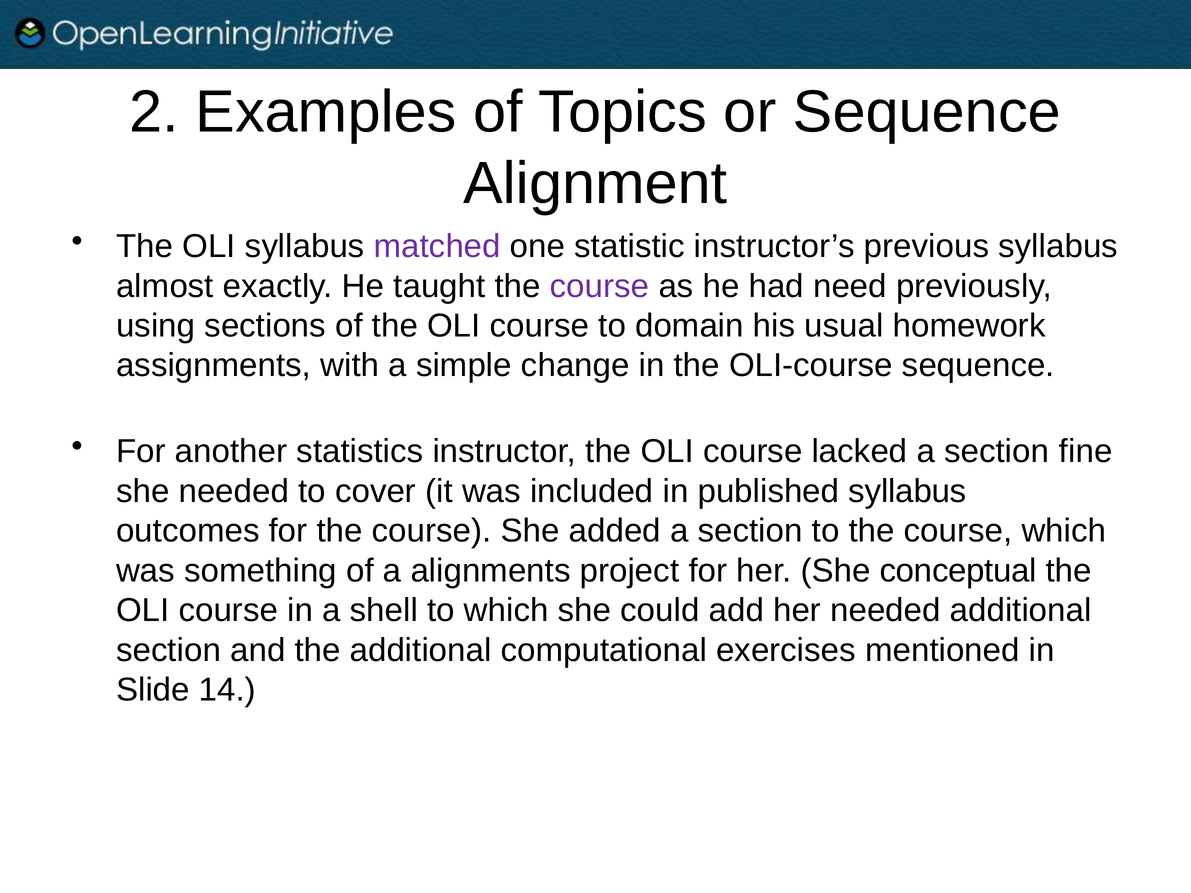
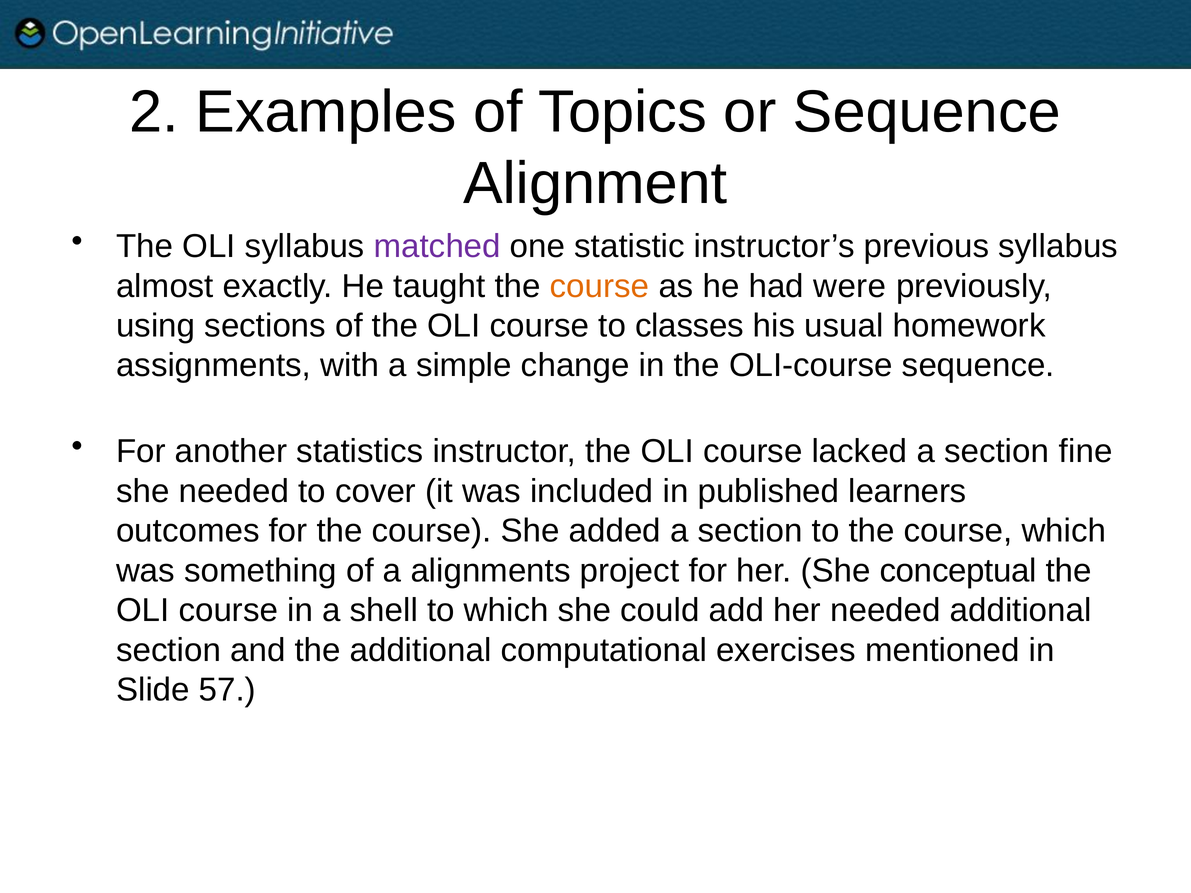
course colour: purple -> orange (600, 286)
need: need -> were (850, 286)
domain: domain -> classes (690, 326)
published syllabus: syllabus -> learners (907, 491)
14: 14 -> 57 (227, 690)
